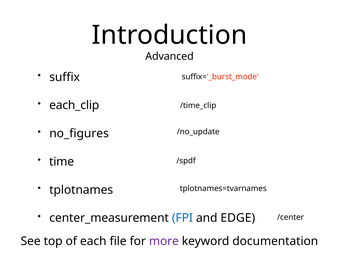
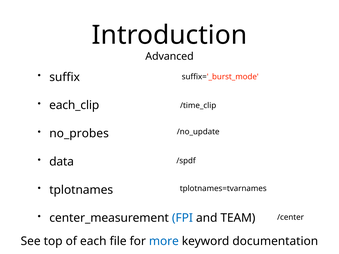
no_figures: no_figures -> no_probes (79, 134)
time: time -> data (62, 162)
EDGE: EDGE -> TEAM (238, 218)
more colour: purple -> blue (164, 241)
